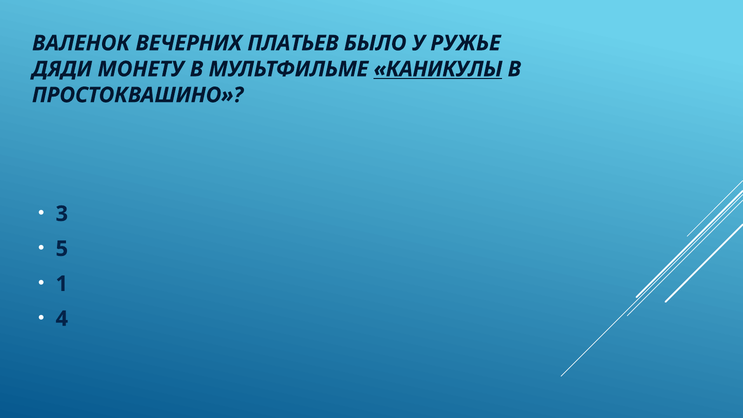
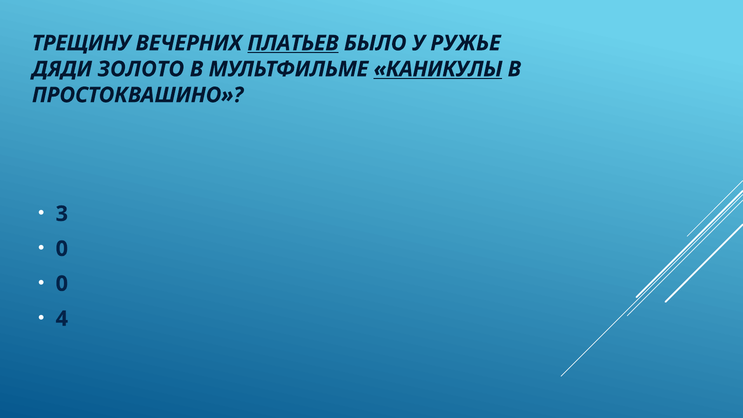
ВАЛЕНОК: ВАЛЕНОК -> ТРЕЩИНУ (81, 43)
ПЛАТЬЕВ underline: none -> present (293, 43)
МОНЕТУ: МОНЕТУ -> ЗОЛОТО (141, 69)
5: 5 -> 0 (62, 249)
1: 1 -> 0 (62, 284)
